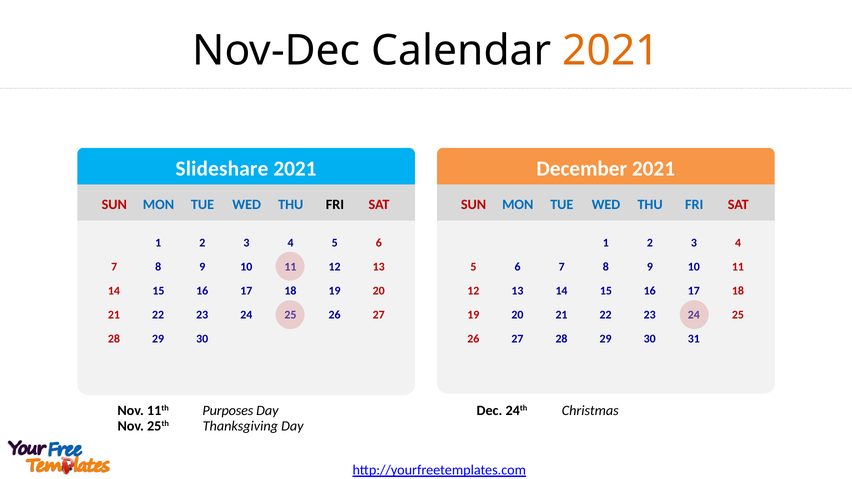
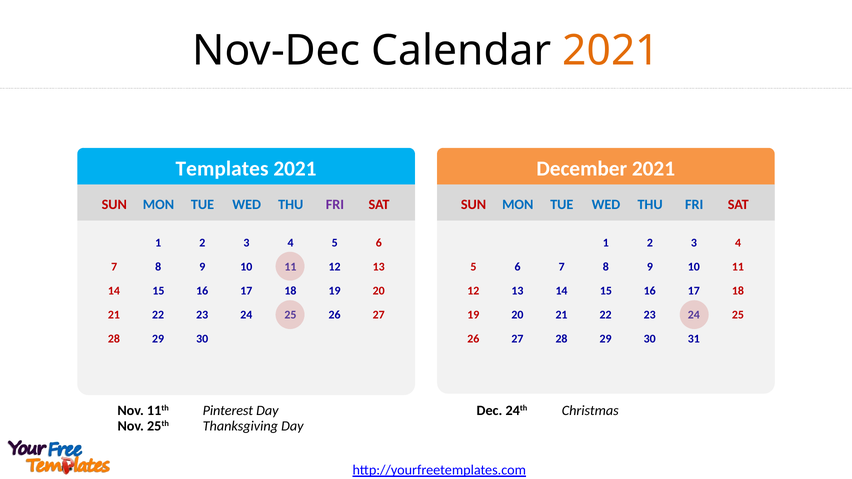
Slideshare: Slideshare -> Templates (222, 169)
FRI colour: black -> purple (335, 205)
Purposes: Purposes -> Pinterest (228, 411)
